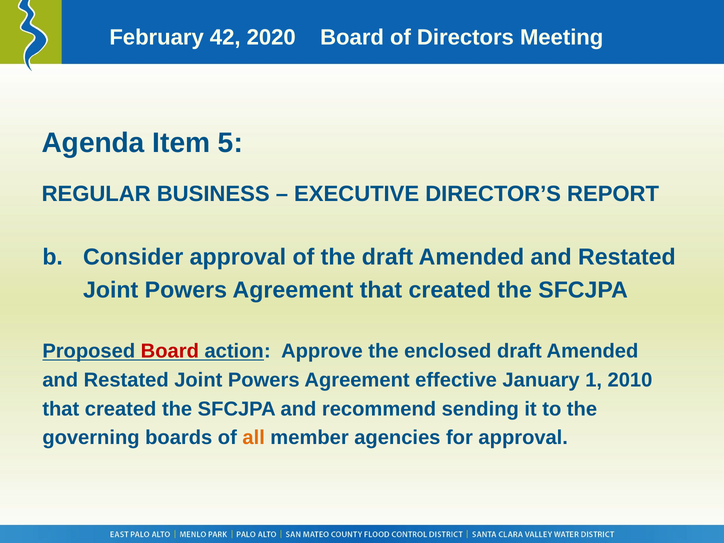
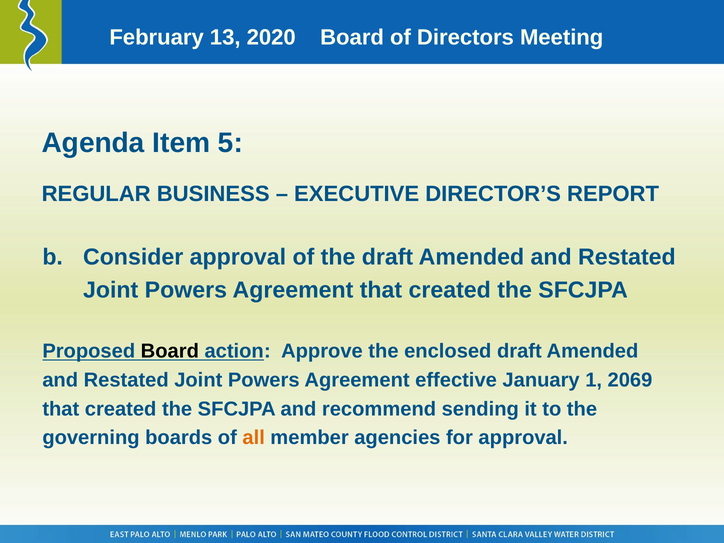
42: 42 -> 13 (225, 38)
Board colour: red -> black (170, 351)
2010: 2010 -> 2069 (630, 380)
